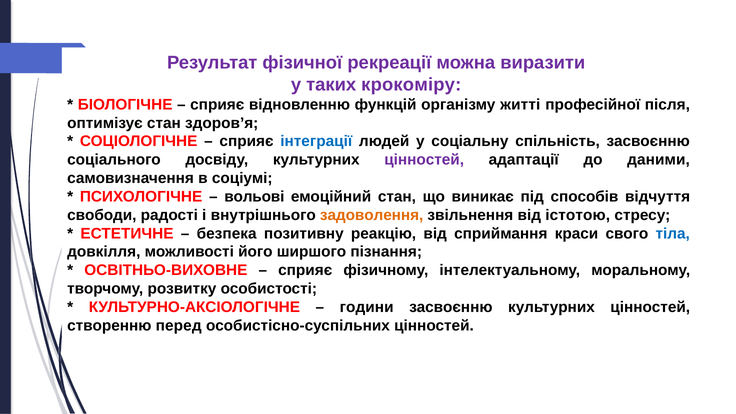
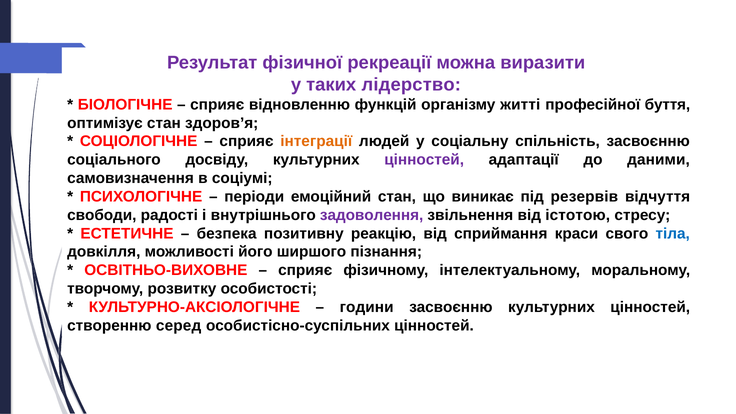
крокоміру: крокоміру -> лідерство (411, 85)
після: після -> буття (667, 105)
інтеграції colour: blue -> orange (316, 141)
вольові: вольові -> періоди (254, 197)
способів: способів -> резервів (584, 197)
задоволення colour: orange -> purple (372, 215)
перед: перед -> серед (179, 325)
